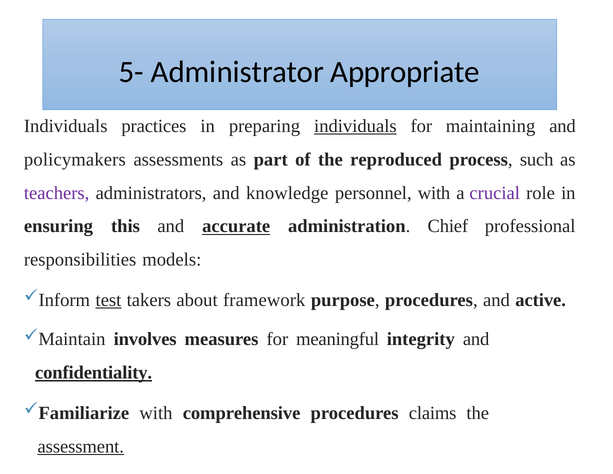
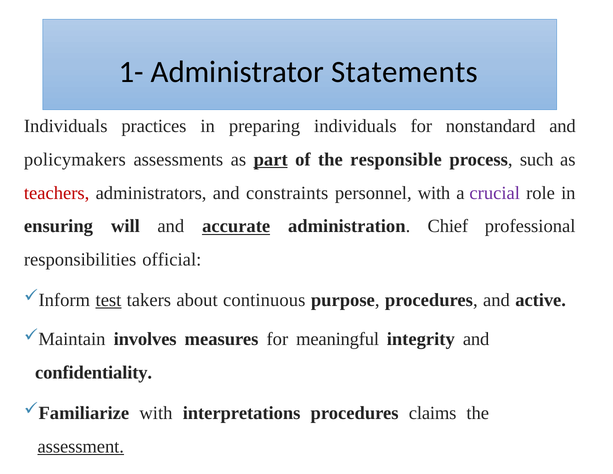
5-: 5- -> 1- (131, 72)
Appropriate: Appropriate -> Statements (405, 72)
individuals underline: present -> none (355, 126)
maintaining: maintaining -> nonstandard (491, 126)
part underline: none -> present (271, 159)
reproduced: reproduced -> responsible (396, 159)
teachers colour: purple -> red (57, 193)
knowledge: knowledge -> constraints (287, 193)
this: this -> will (125, 226)
models: models -> official (172, 260)
framework: framework -> continuous (264, 300)
confidentiality underline: present -> none (94, 373)
comprehensive: comprehensive -> interpretations (242, 413)
